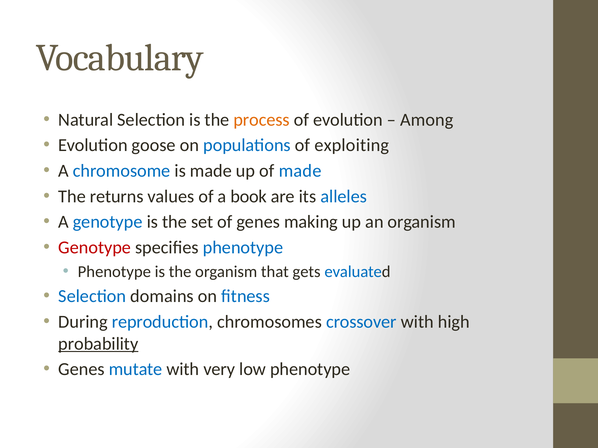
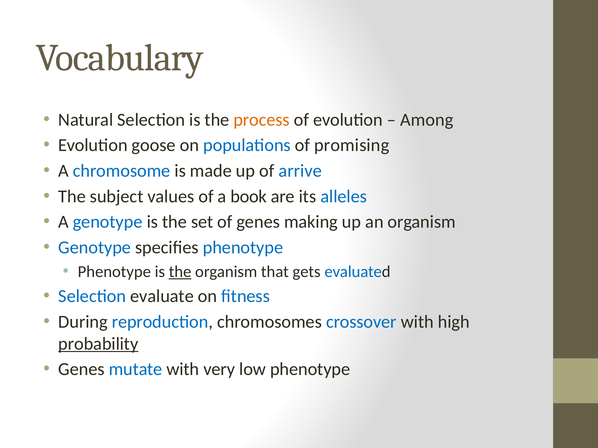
exploiting: exploiting -> promising (352, 145)
of made: made -> arrive (300, 171)
returns: returns -> subject (117, 197)
Genotype colour: red -> blue (95, 248)
the underline: none -> present (180, 272)
domains: domains -> evaluate (162, 297)
